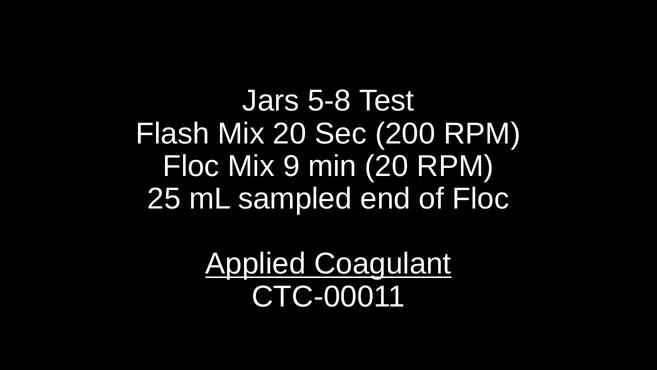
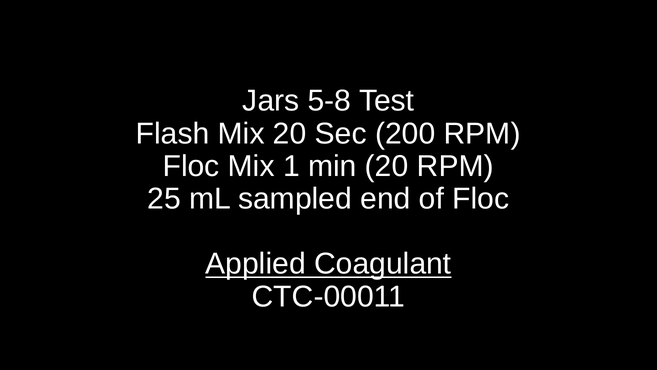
9: 9 -> 1 (291, 166)
